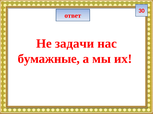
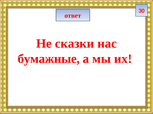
задачи: задачи -> сказки (75, 44)
